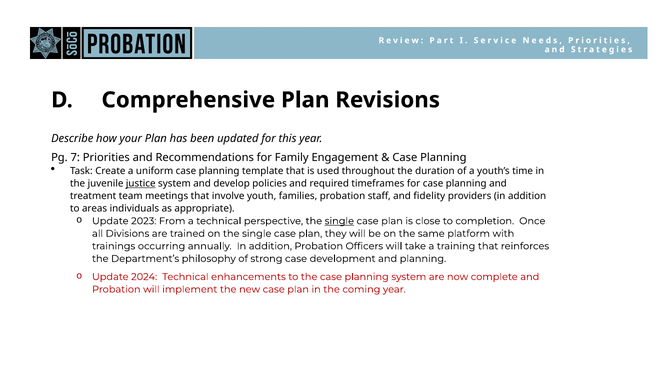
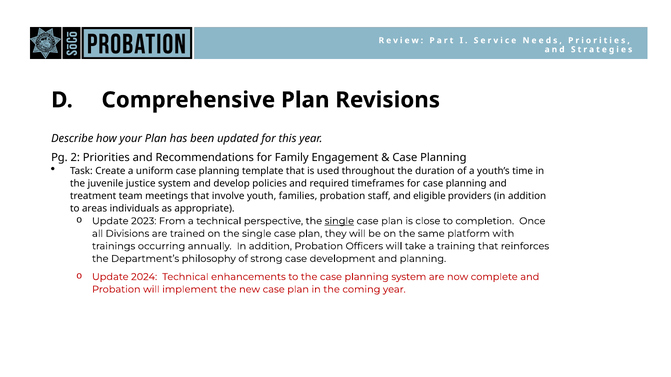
7: 7 -> 2 (75, 158)
justice underline: present -> none (141, 184)
fidelity: fidelity -> eligible (429, 196)
